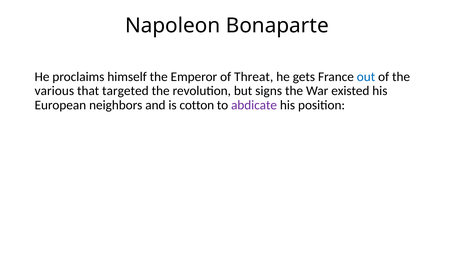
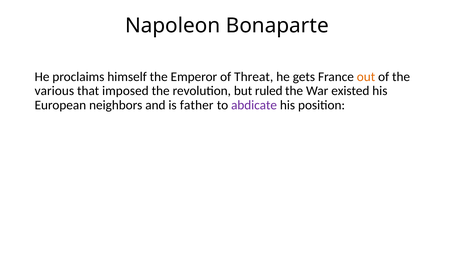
out colour: blue -> orange (366, 77)
targeted: targeted -> imposed (125, 91)
signs: signs -> ruled (269, 91)
cotton: cotton -> father (197, 105)
